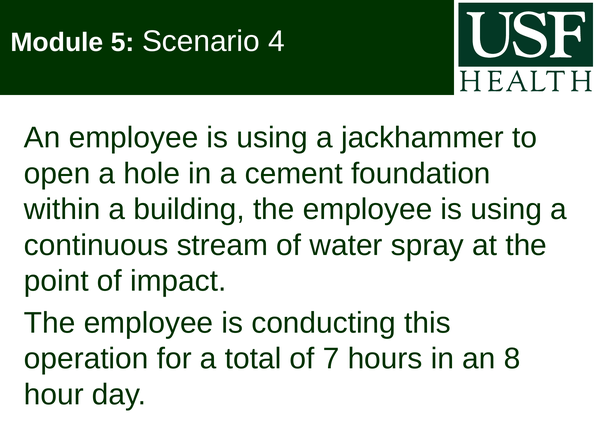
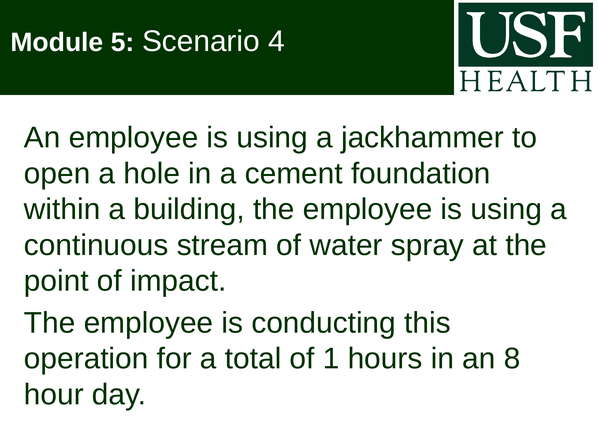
7: 7 -> 1 (331, 359)
